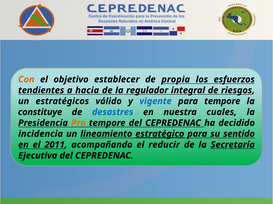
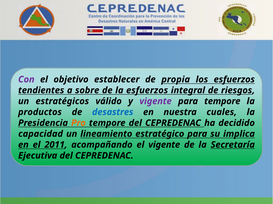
Con colour: orange -> purple (26, 80)
hacia: hacia -> sobre (87, 91)
la regulador: regulador -> esfuerzos (147, 91)
vigente colour: blue -> purple (156, 102)
constituye: constituye -> productos (40, 112)
incidencia: incidencia -> capacidad (41, 134)
estratégico underline: present -> none (160, 134)
sentido: sentido -> implica (239, 134)
el reducir: reducir -> vigente (164, 145)
